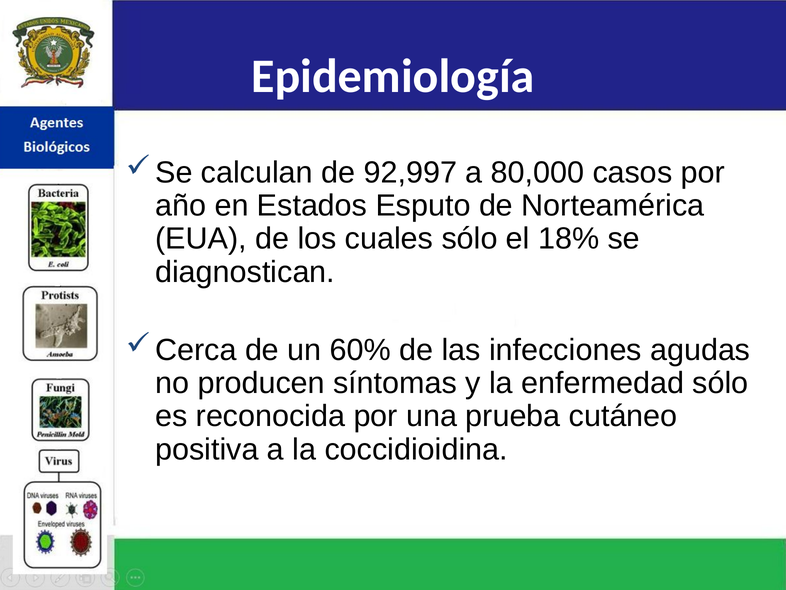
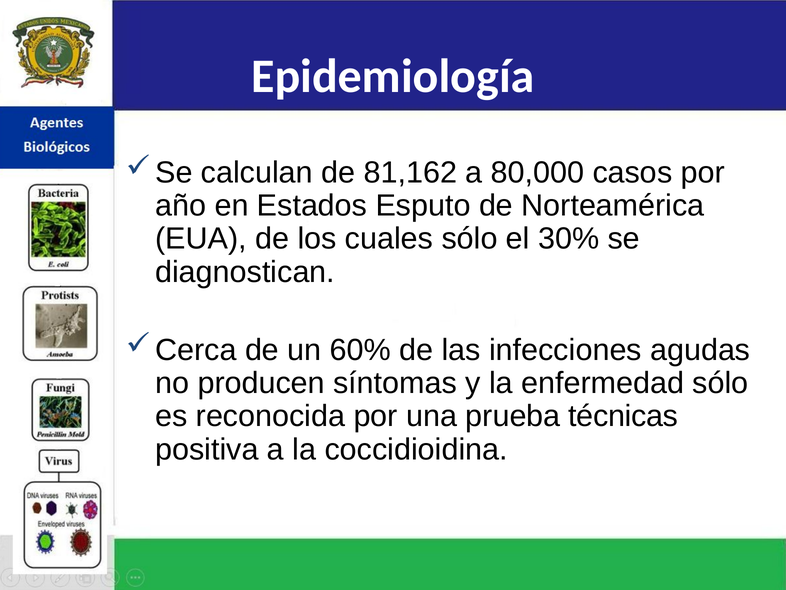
92,997: 92,997 -> 81,162 (410, 173)
18%: 18% -> 30% (569, 239)
cutáneo: cutáneo -> técnicas (623, 416)
